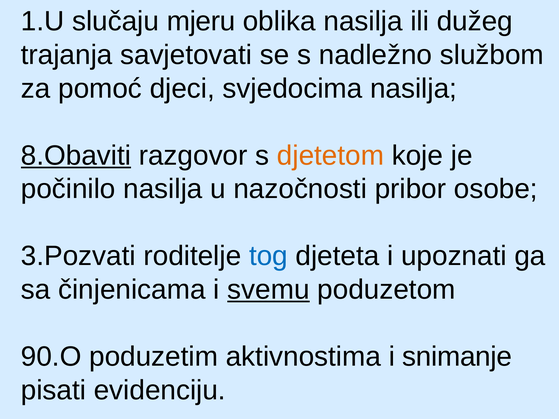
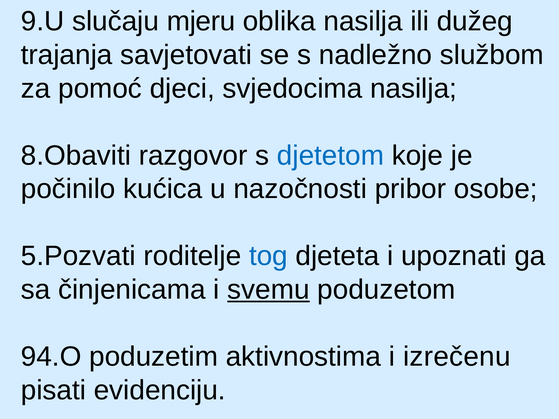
1.U: 1.U -> 9.U (43, 21)
8.Obaviti underline: present -> none (76, 156)
djetetom colour: orange -> blue (331, 156)
počinilo nasilja: nasilja -> kućica (163, 189)
3.Pozvati: 3.Pozvati -> 5.Pozvati (78, 256)
90.O: 90.O -> 94.O (51, 357)
snimanje: snimanje -> izrečenu (457, 357)
